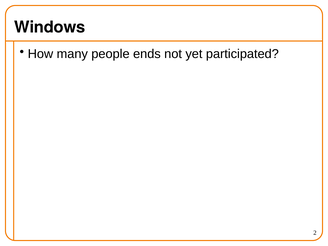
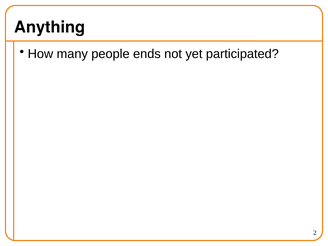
Windows: Windows -> Anything (50, 27)
